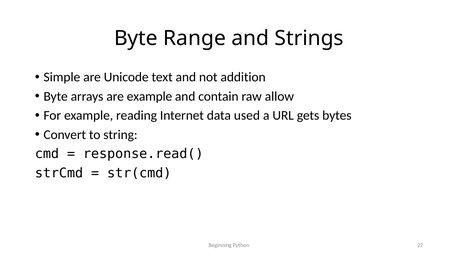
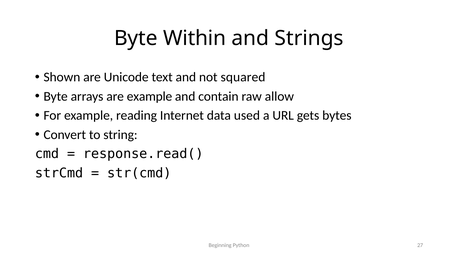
Range: Range -> Within (195, 38)
Simple: Simple -> Shown (62, 77)
addition: addition -> squared (243, 77)
